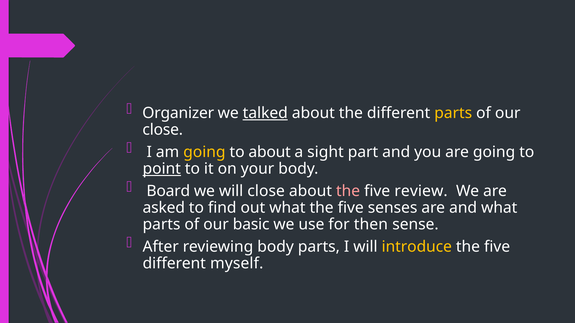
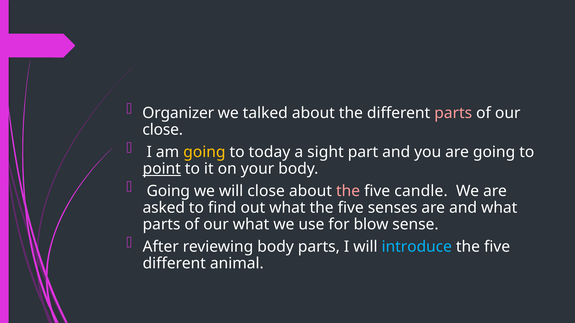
talked underline: present -> none (265, 113)
parts colour: yellow -> pink (453, 113)
to about: about -> today (269, 152)
Board: Board -> Going (168, 191)
review: review -> candle (421, 191)
our basic: basic -> what (251, 225)
then: then -> blow (371, 225)
introduce colour: yellow -> light blue (417, 247)
myself: myself -> animal (237, 264)
